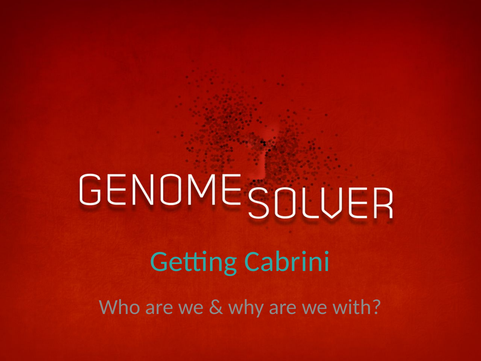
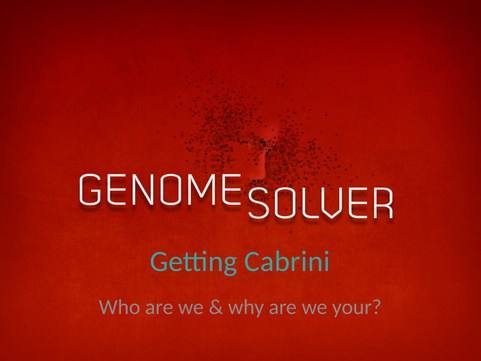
with: with -> your (357, 307)
